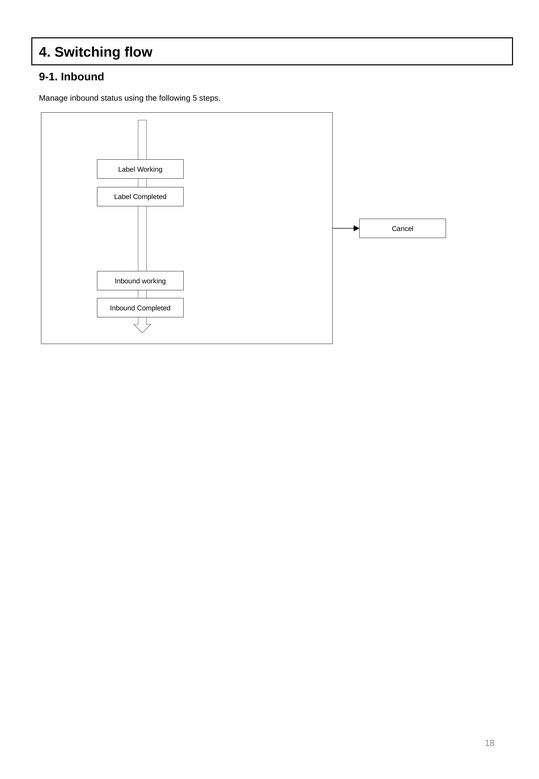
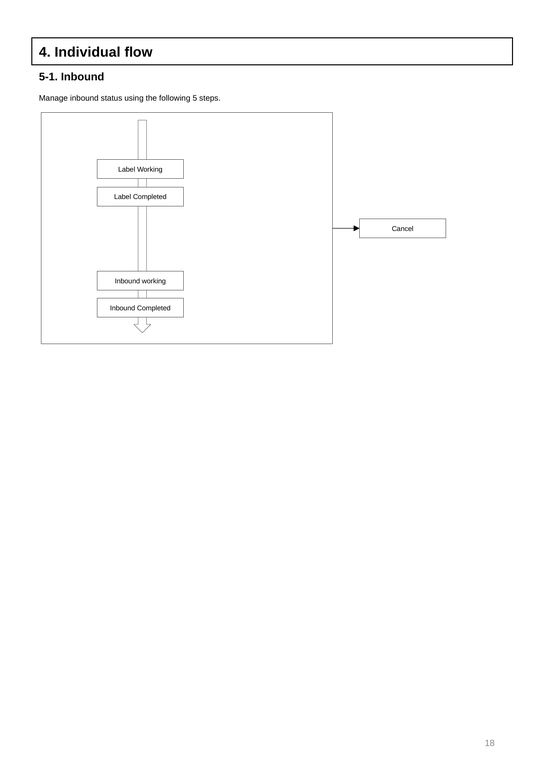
Switching: Switching -> Individual (88, 52)
9-1: 9-1 -> 5-1 (48, 77)
